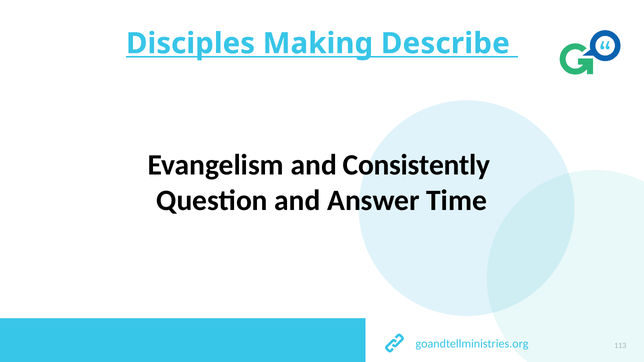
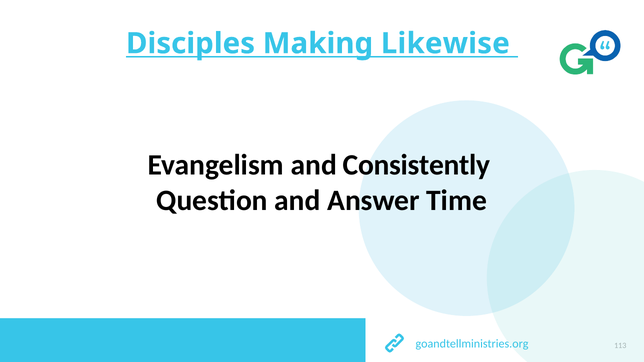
Describe: Describe -> Likewise (445, 44)
